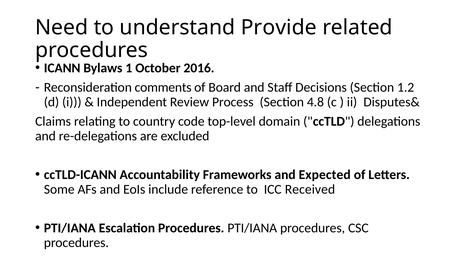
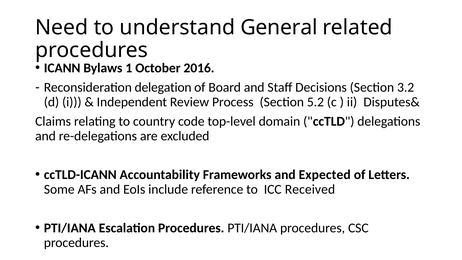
Provide: Provide -> General (279, 27)
comments: comments -> delegation (163, 87)
1.2: 1.2 -> 3.2 (406, 87)
4.8: 4.8 -> 5.2 (315, 102)
